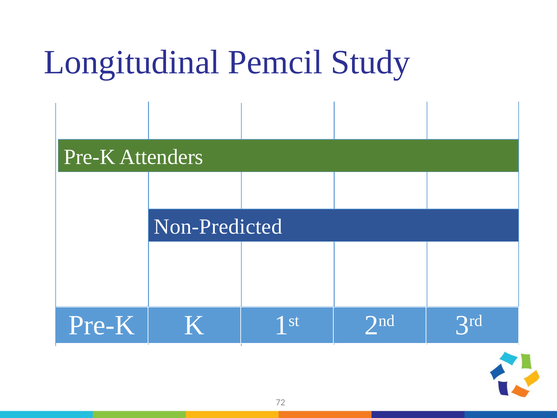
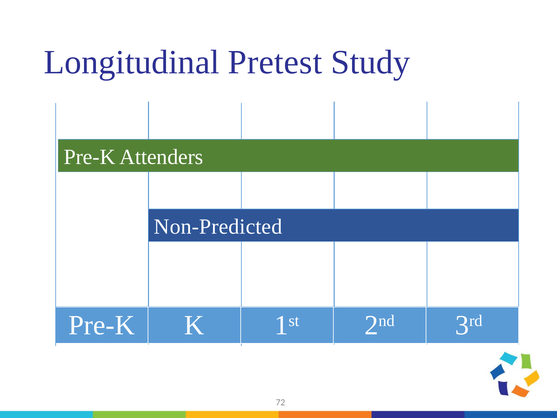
Pemcil: Pemcil -> Pretest (275, 62)
